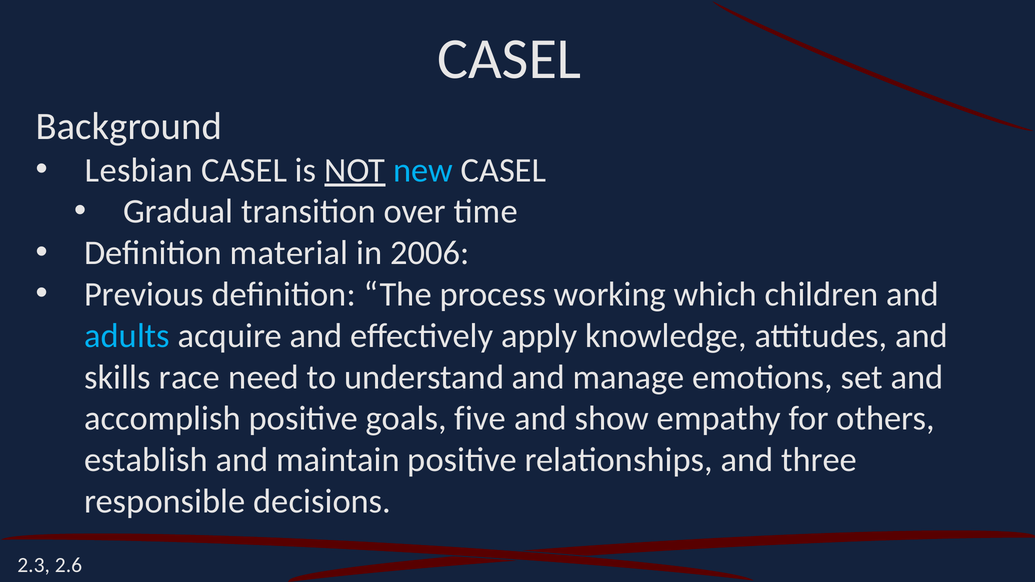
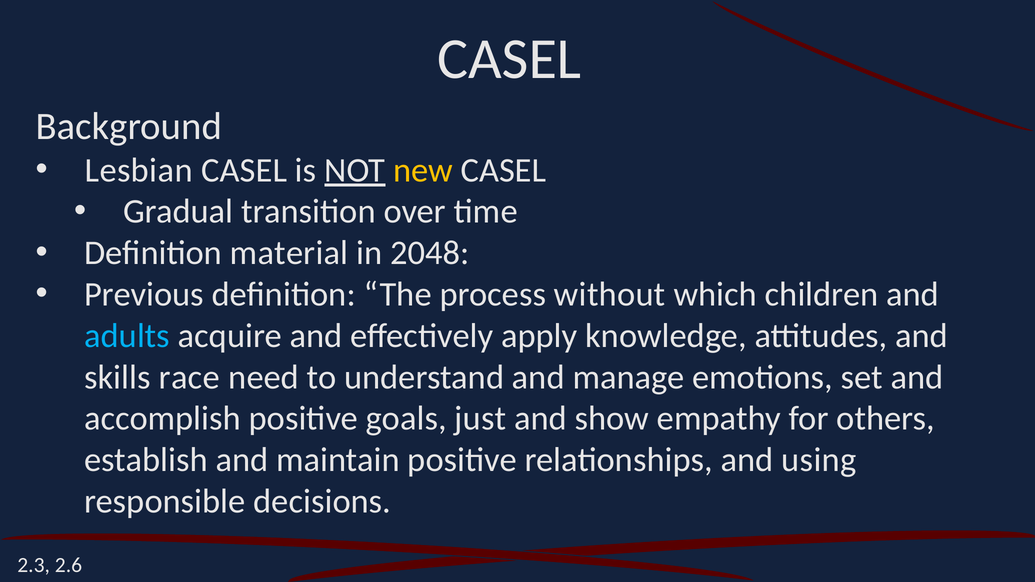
new colour: light blue -> yellow (423, 170)
2006: 2006 -> 2048 (430, 253)
working: working -> without (610, 294)
five: five -> just (480, 419)
three: three -> using (819, 460)
